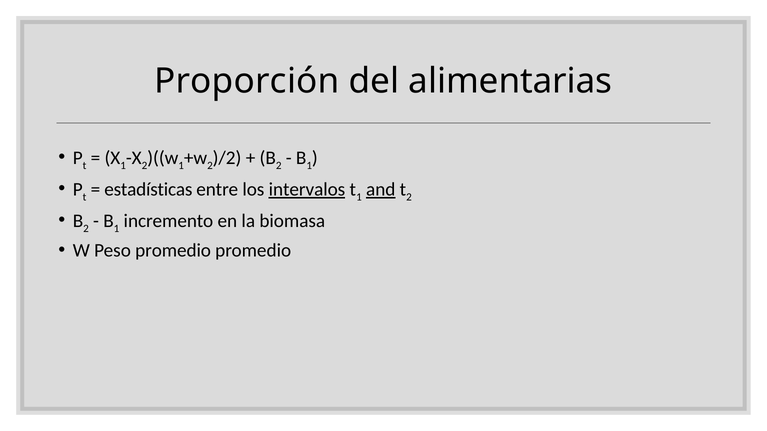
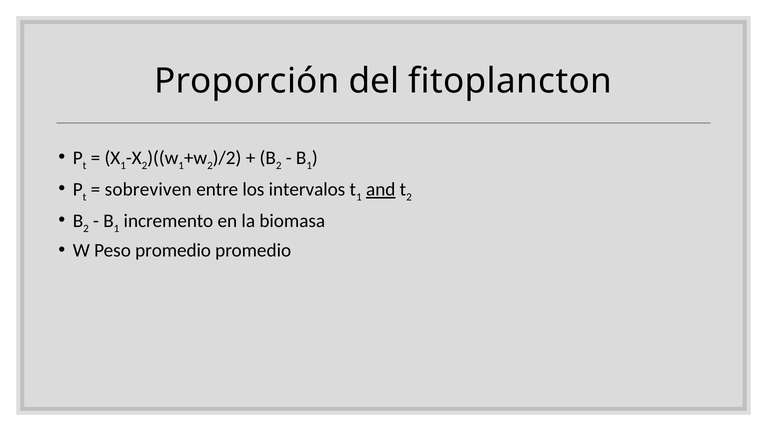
alimentarias: alimentarias -> fitoplancton (510, 81)
estadísticas: estadísticas -> sobreviven (148, 190)
intervalos underline: present -> none (307, 190)
